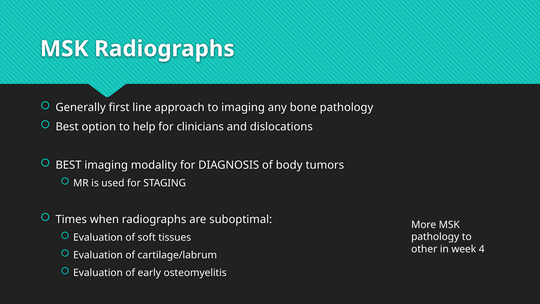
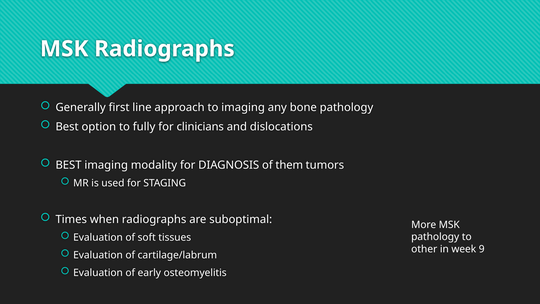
help: help -> fully (144, 127)
body: body -> them (289, 165)
4: 4 -> 9 (482, 249)
